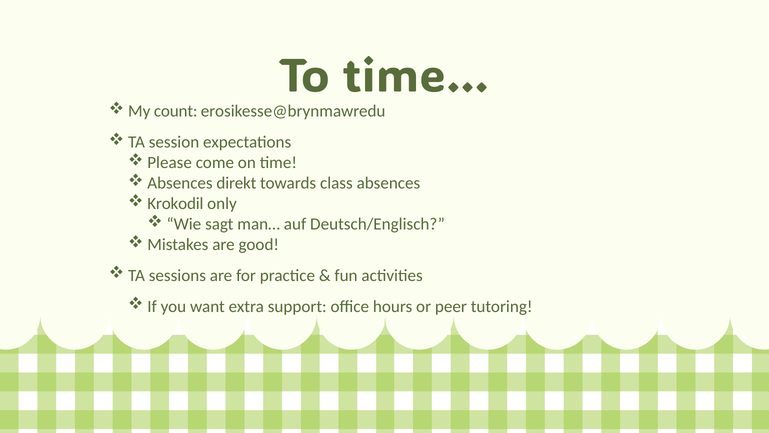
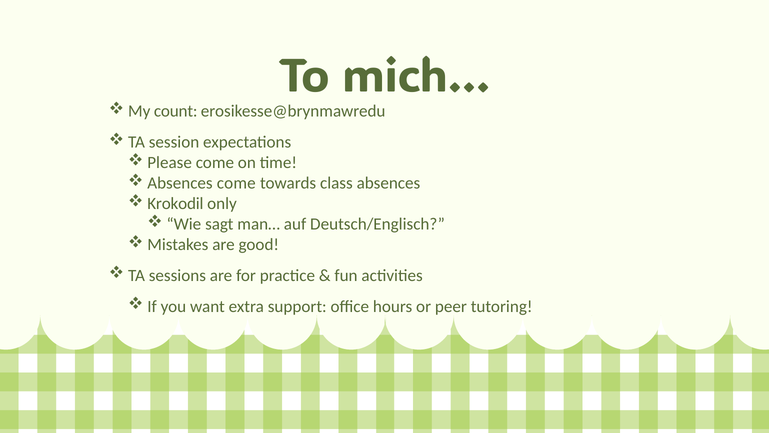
time…: time… -> mich… (416, 76)
Absences direkt: direkt -> come (236, 183)
